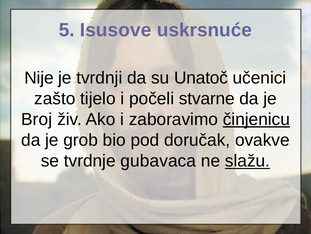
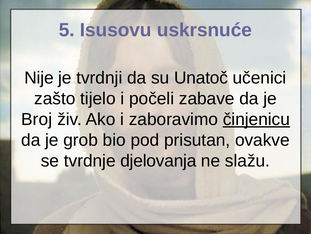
Isusove: Isusove -> Isusovu (116, 30)
stvarne: stvarne -> zabave (207, 98)
doručak: doručak -> prisutan (197, 140)
gubavaca: gubavaca -> djelovanja (158, 161)
slažu underline: present -> none (247, 161)
